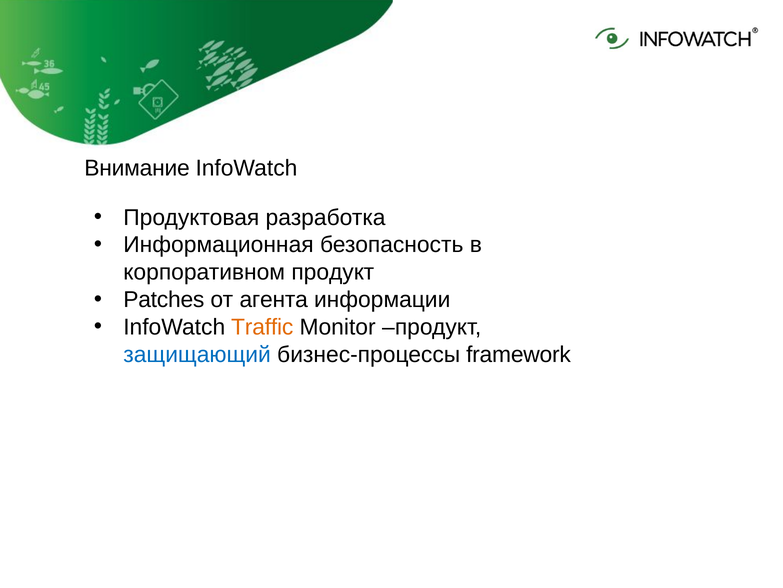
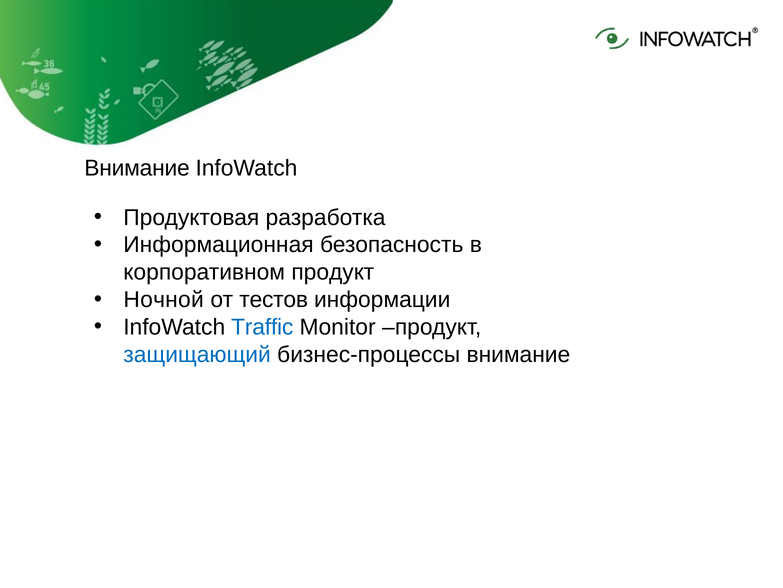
Patches: Patches -> Ночной (164, 299)
агента: агента -> тестов (274, 299)
Traffic colour: orange -> blue (262, 327)
бизнес-процессы framework: framework -> внимание (518, 354)
